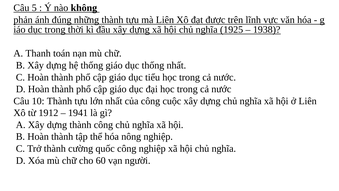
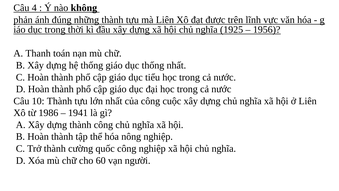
5: 5 -> 4 (34, 8)
1938: 1938 -> 1956 (267, 30)
1912: 1912 -> 1986 (48, 113)
